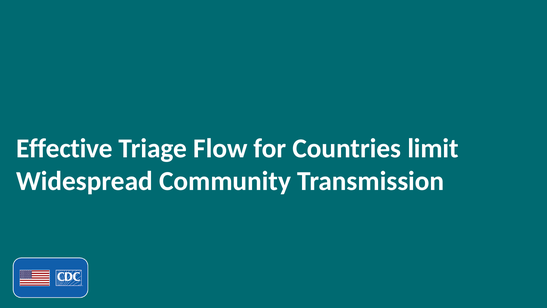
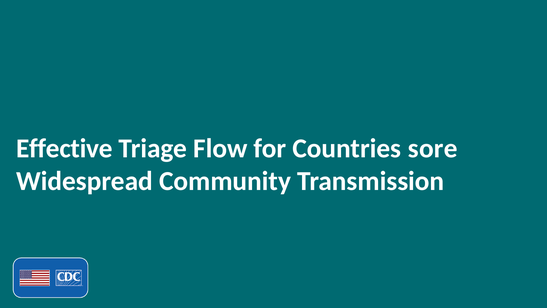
limit: limit -> sore (433, 148)
